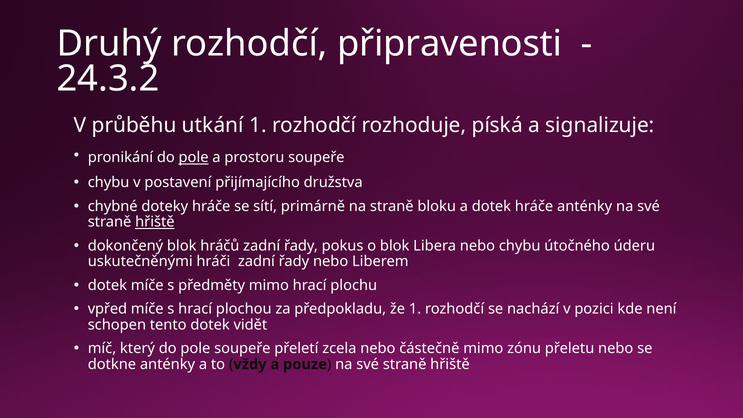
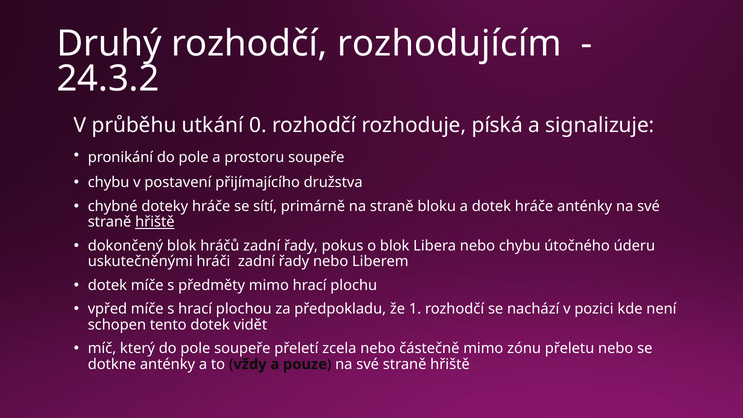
připravenosti: připravenosti -> rozhodujícím (449, 44)
utkání 1: 1 -> 0 (258, 125)
pole underline: present -> none (194, 158)
